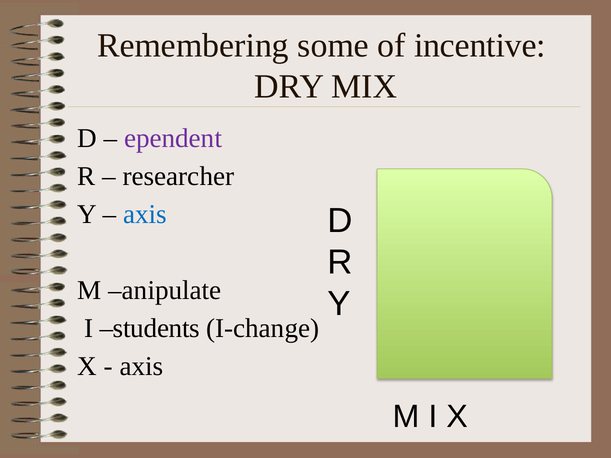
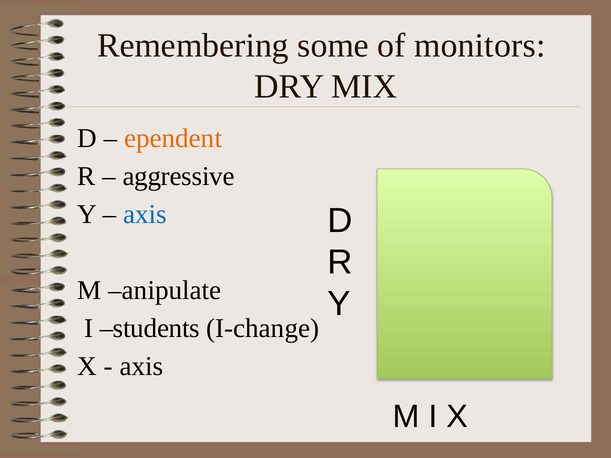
incentive: incentive -> monitors (480, 46)
ependent colour: purple -> orange (173, 138)
researcher: researcher -> aggressive (179, 176)
